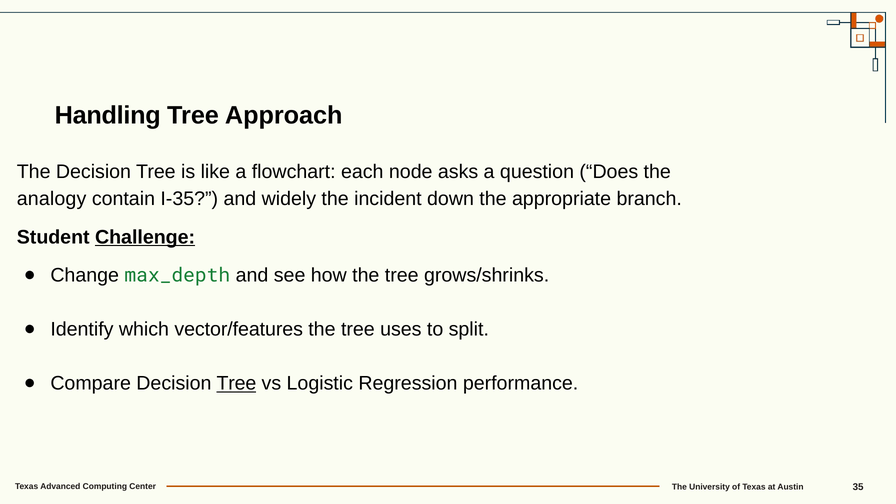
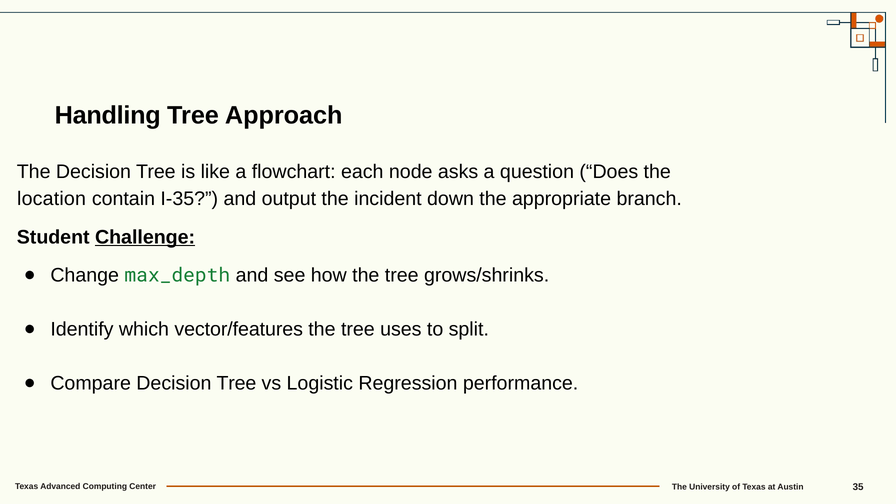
analogy: analogy -> location (52, 199)
widely: widely -> output (289, 199)
Tree underline: present -> none (236, 383)
